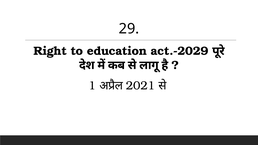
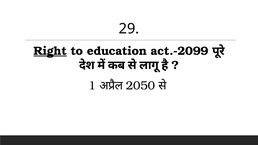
Right underline: none -> present (50, 51)
act.-2029: act.-2029 -> act.-2099 (179, 51)
2021: 2021 -> 2050 (140, 86)
